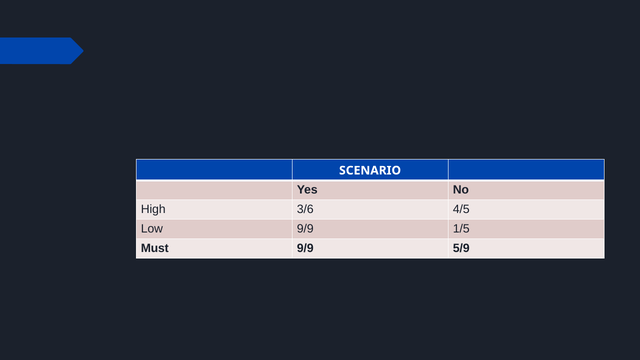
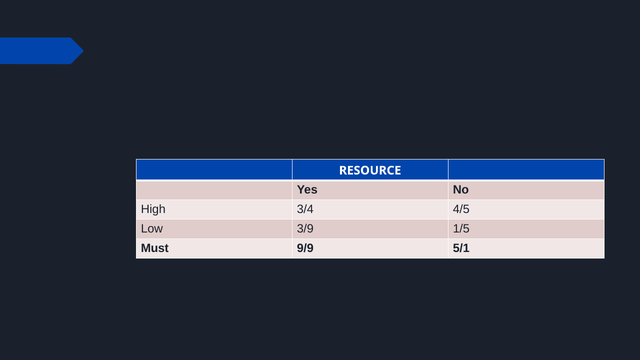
SCENARIO: SCENARIO -> RESOURCE (370, 170)
3/6: 3/6 -> 3/4 (305, 209)
Low 9/9: 9/9 -> 3/9 (305, 229)
5/9: 5/9 -> 5/1 (461, 248)
